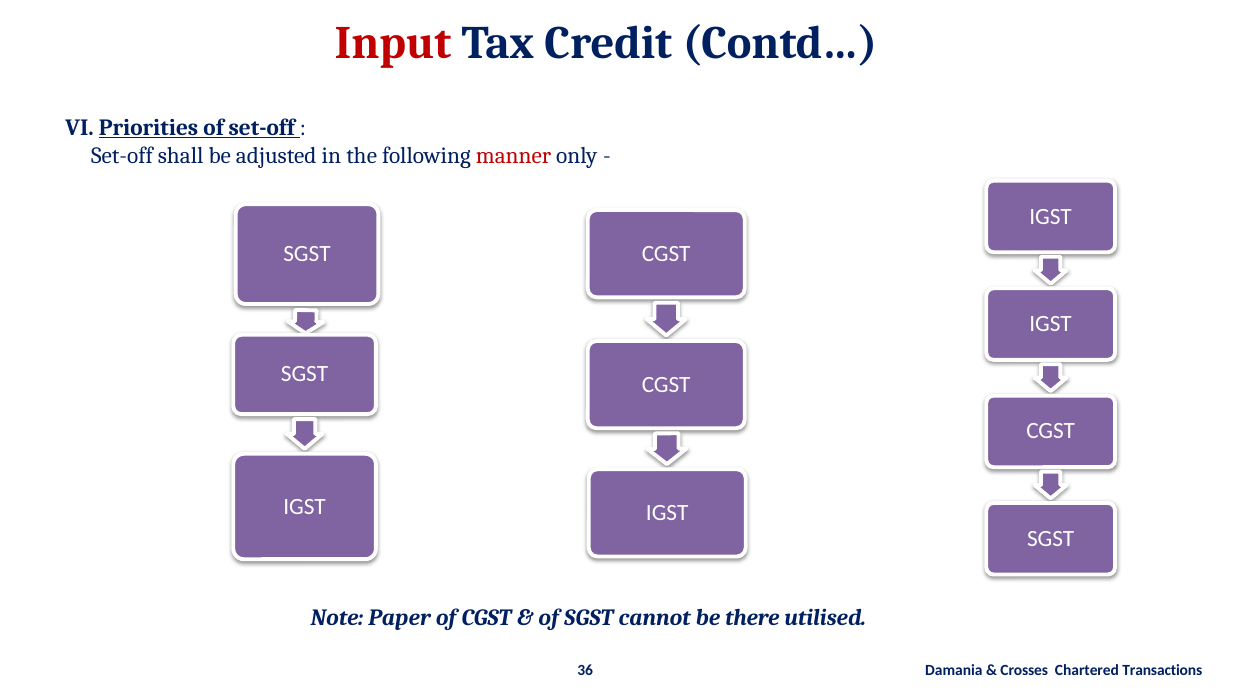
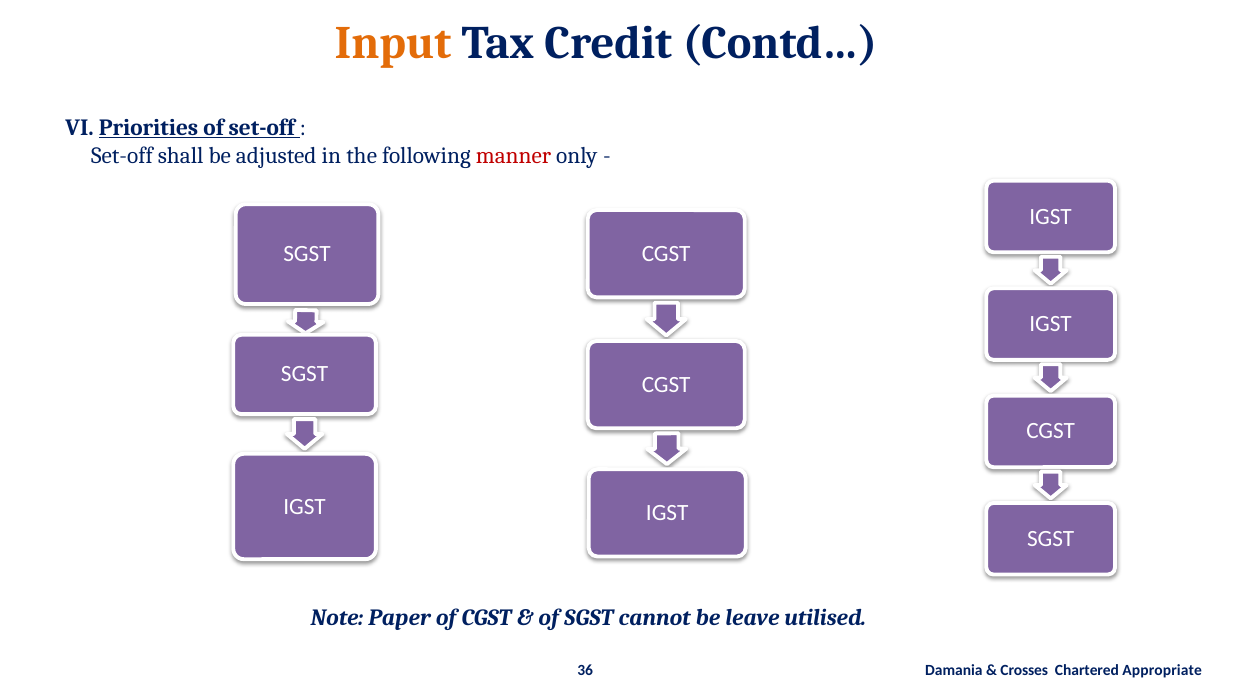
Input colour: red -> orange (393, 43)
there: there -> leave (752, 618)
Transactions: Transactions -> Appropriate (1162, 670)
